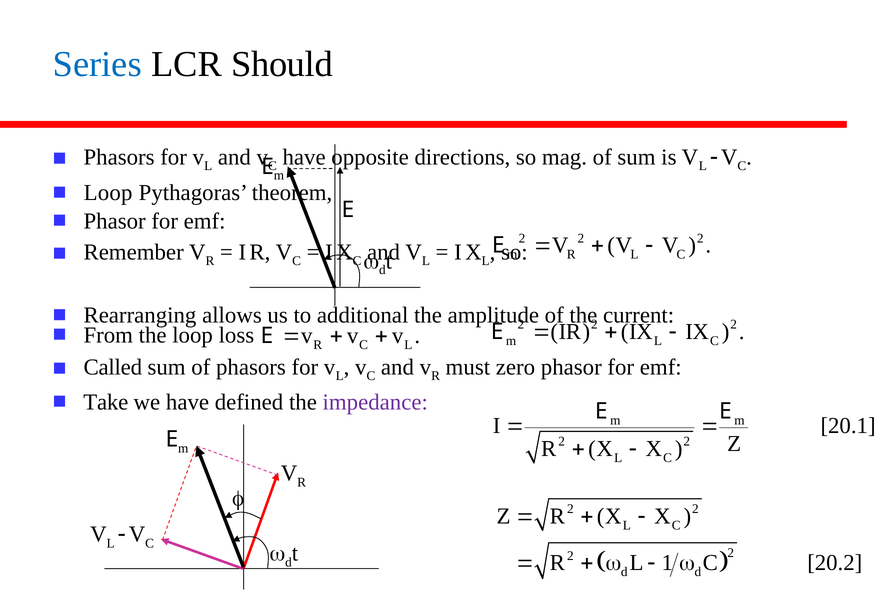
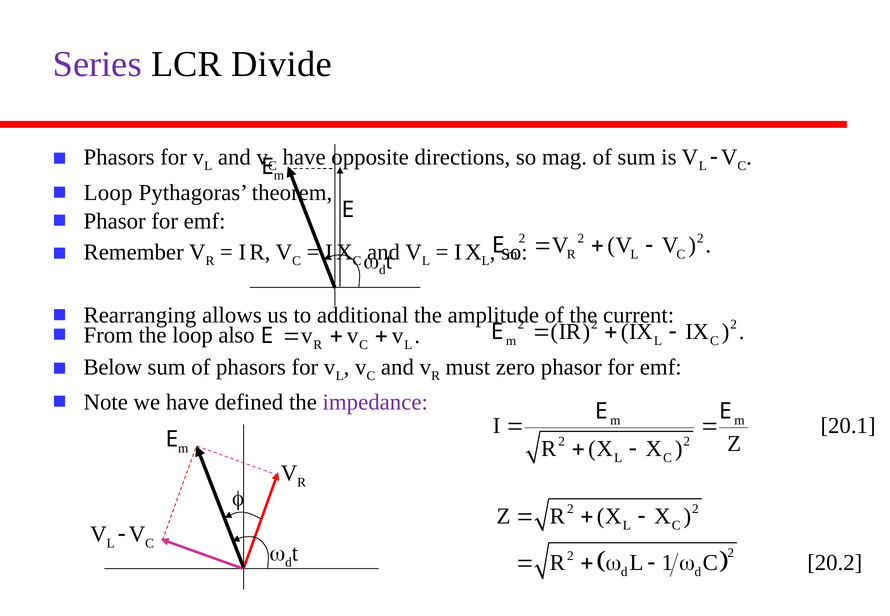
Series colour: blue -> purple (97, 64)
Should: Should -> Divide (282, 64)
loss: loss -> also (237, 335)
Called: Called -> Below (113, 367)
Take: Take -> Note (106, 402)
